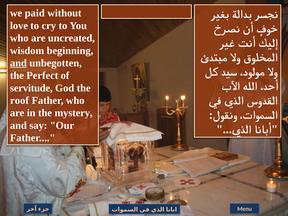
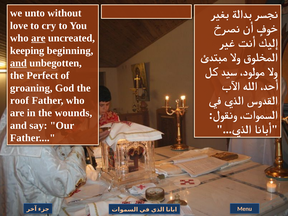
paid: paid -> unto (35, 13)
are underline: none -> present (38, 38)
wisdom: wisdom -> keeping (27, 51)
servitude: servitude -> groaning (31, 88)
mystery: mystery -> wounds (73, 113)
